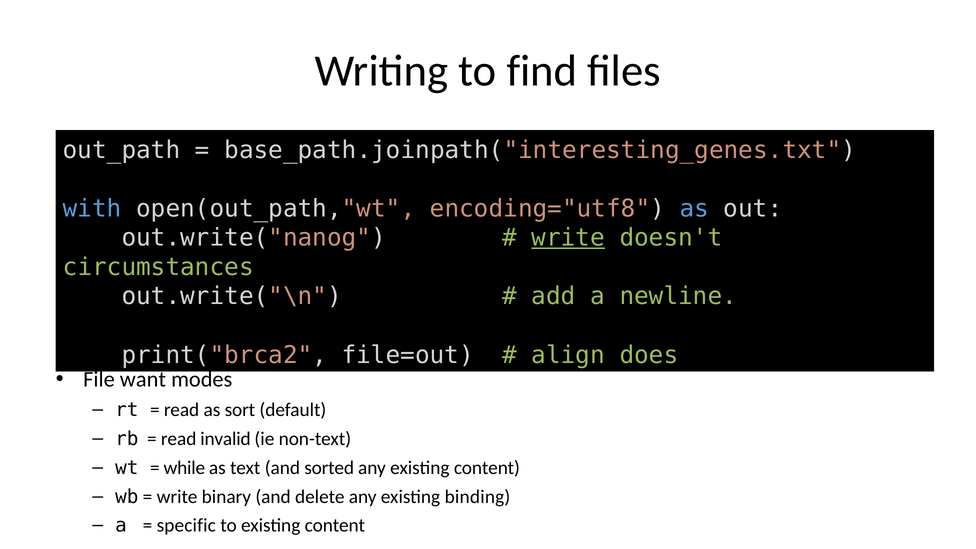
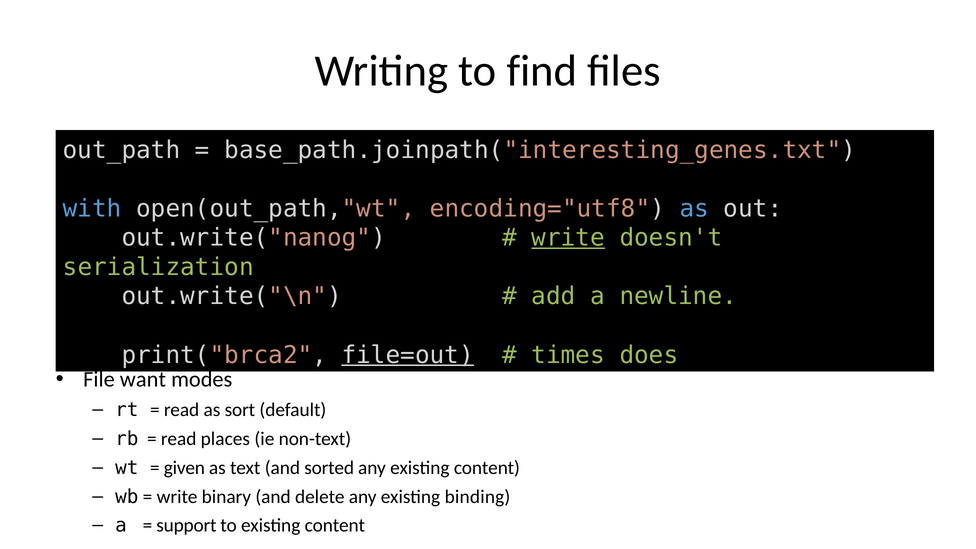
circumstances: circumstances -> serialization (158, 267)
file=out underline: none -> present (408, 355)
align: align -> times (568, 355)
invalid: invalid -> places (225, 439)
while: while -> given (184, 468)
specific: specific -> support (186, 526)
